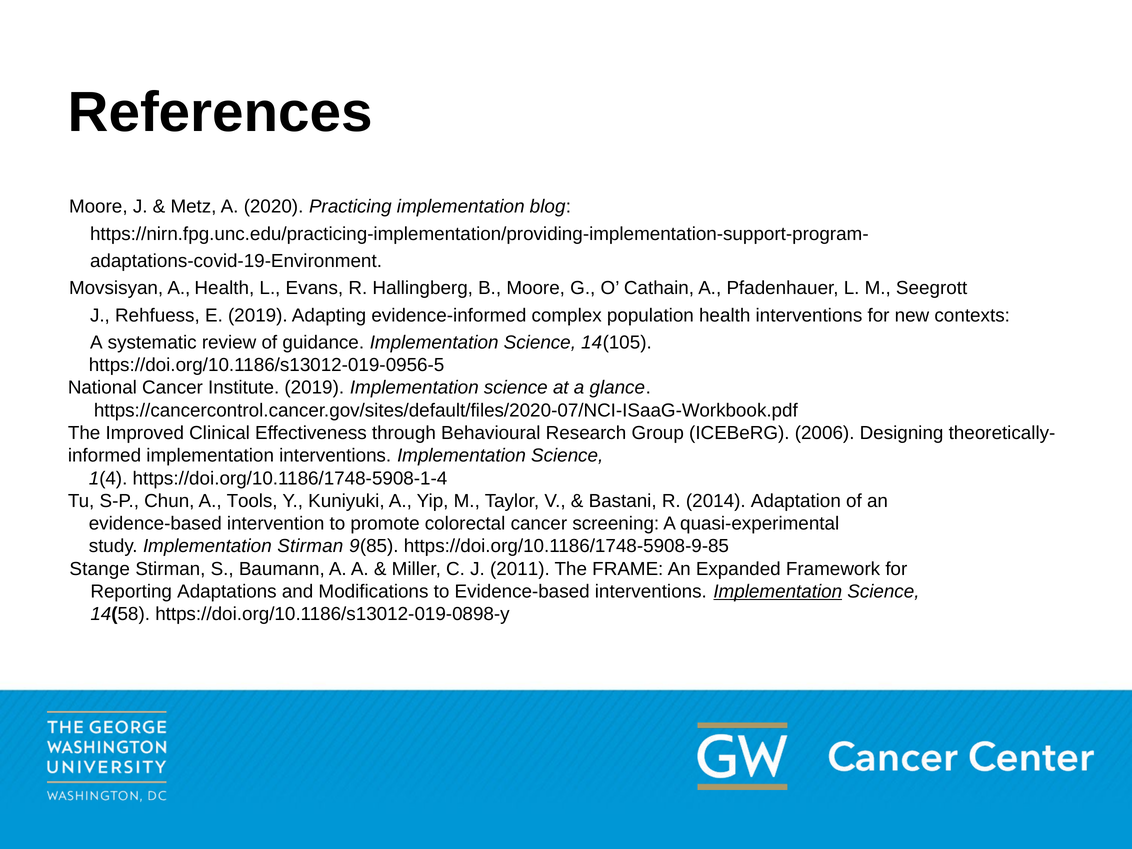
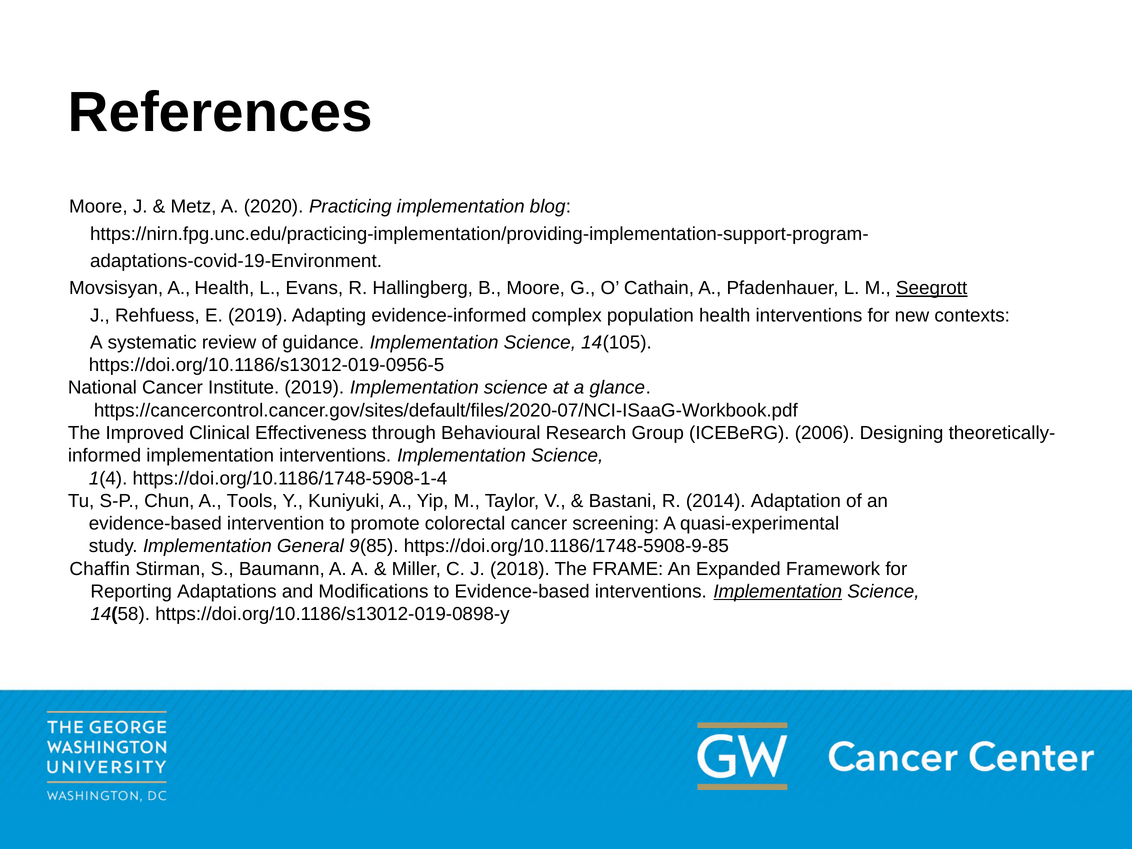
Seegrott underline: none -> present (932, 288)
Implementation Stirman: Stirman -> General (310, 546)
Stange: Stange -> Chaffin (100, 569)
2011: 2011 -> 2018 (520, 569)
